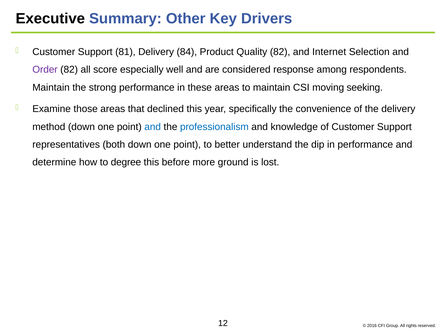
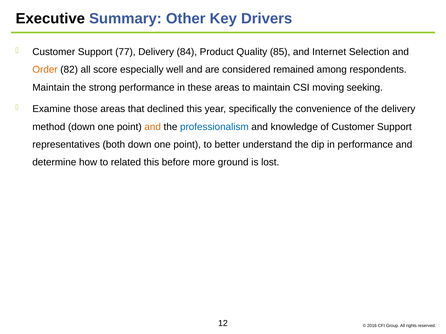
81: 81 -> 77 (125, 52)
Quality 82: 82 -> 85 (280, 52)
Order colour: purple -> orange (45, 70)
response: response -> remained (294, 70)
and colour: blue -> orange (153, 127)
degree: degree -> related (126, 163)
